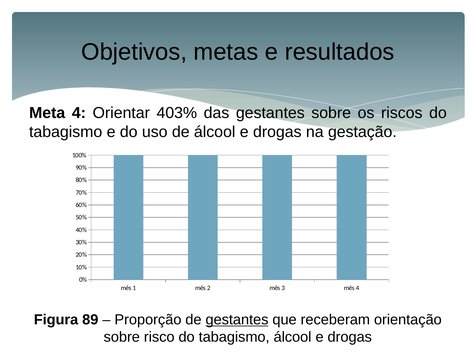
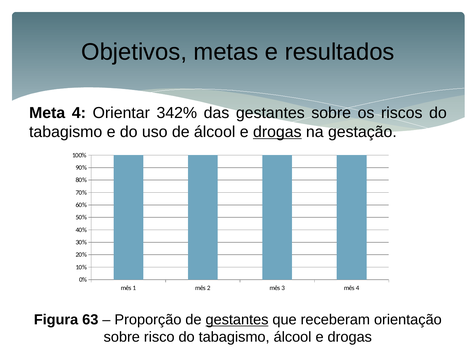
403%: 403% -> 342% (177, 113)
drogas underline: none -> present (277, 132)
89: 89 -> 63 (90, 320)
